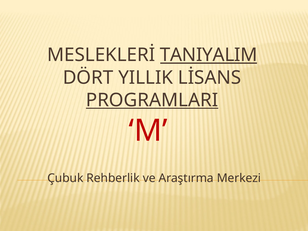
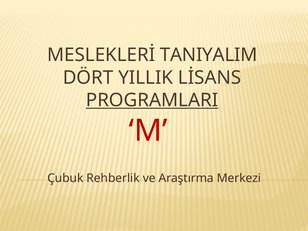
TANIYALIM underline: present -> none (209, 55)
